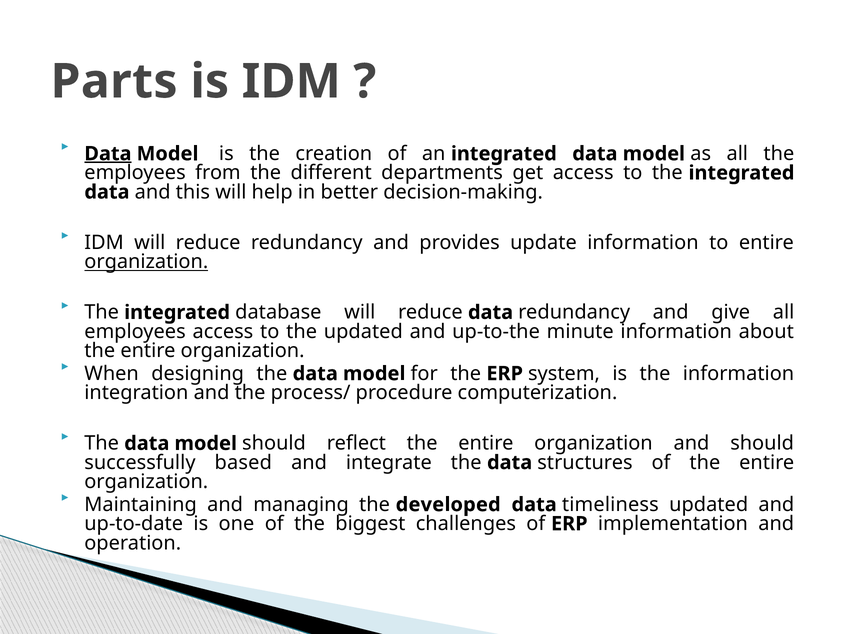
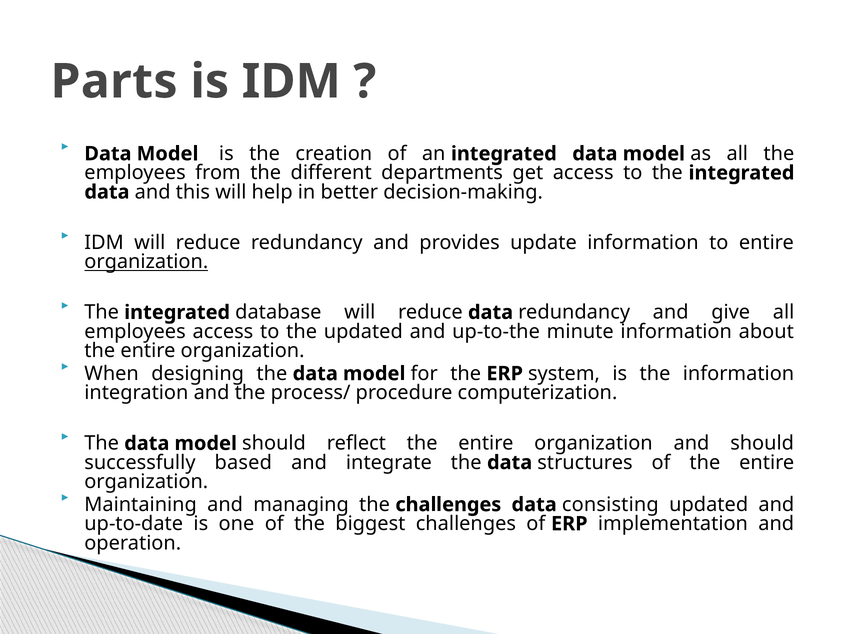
Data underline: present -> none (108, 154)
the developed: developed -> challenges (448, 504)
timeliness: timeliness -> consisting (610, 504)
